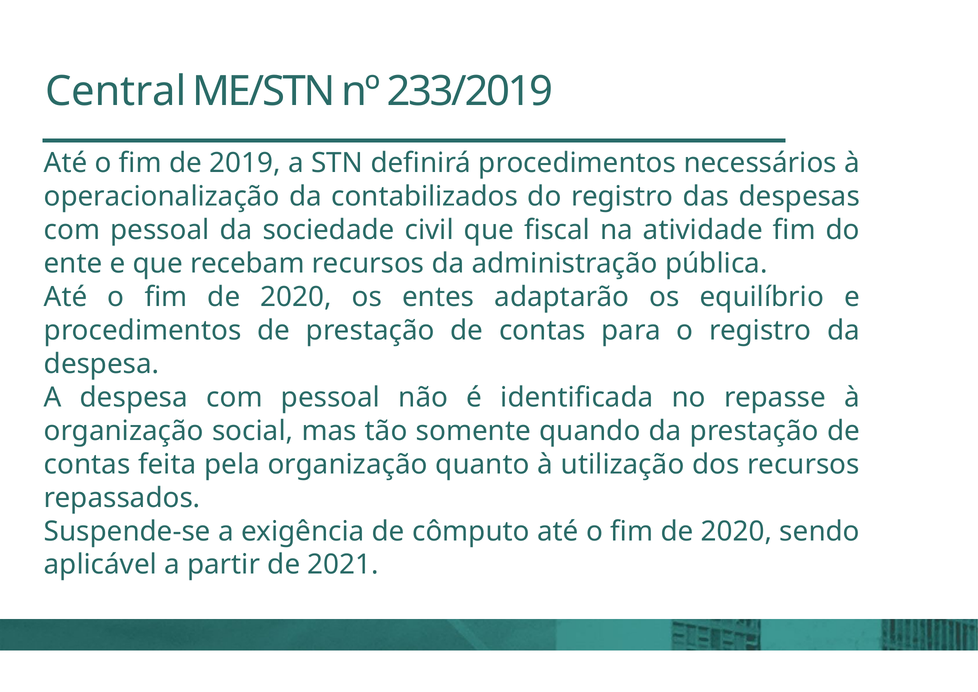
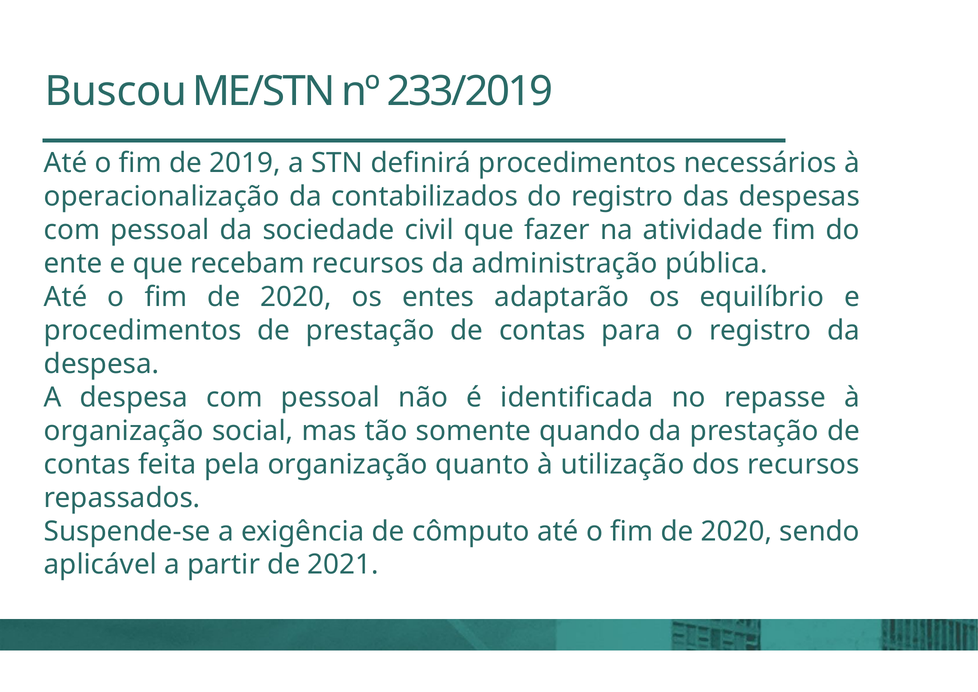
Central: Central -> Buscou (116, 91)
fiscal: fiscal -> fazer (557, 230)
